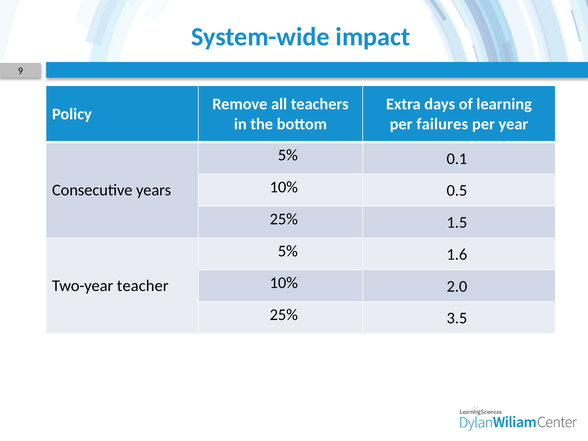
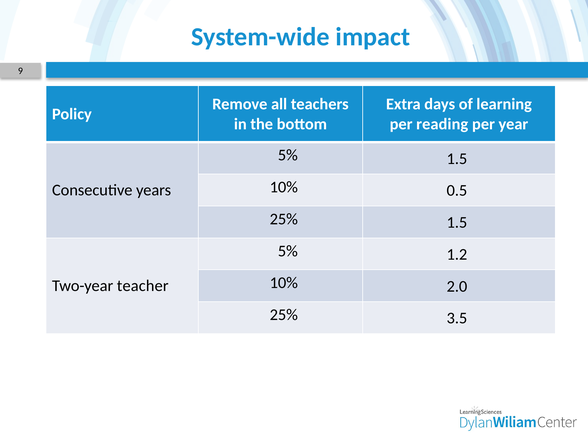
failures: failures -> reading (442, 124)
5% 0.1: 0.1 -> 1.5 (457, 159)
1.6: 1.6 -> 1.2 (457, 254)
